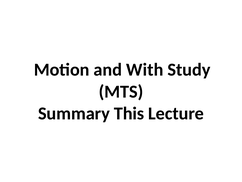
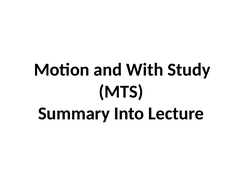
This: This -> Into (129, 113)
